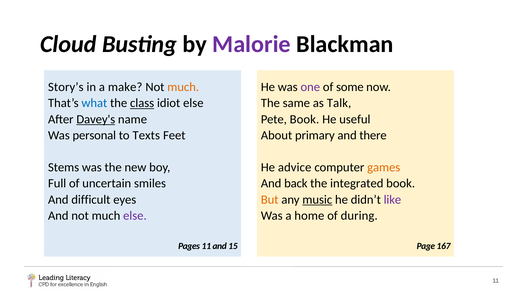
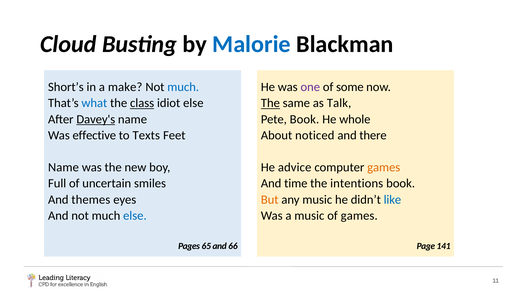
Malorie colour: purple -> blue (251, 44)
Story’s: Story’s -> Short’s (66, 87)
much colour: orange -> blue (183, 87)
The underline: none -> present (270, 103)
useful: useful -> whole (355, 119)
personal: personal -> effective (94, 135)
primary: primary -> noticed (315, 135)
Stems: Stems -> Name (63, 167)
back: back -> time (296, 183)
integrated: integrated -> intentions (357, 183)
difficult: difficult -> themes (91, 199)
music underline: present -> none (317, 199)
like colour: purple -> blue (392, 199)
else colour: purple -> blue (135, 216)
a home: home -> music (309, 216)
of during: during -> games (359, 216)
Pages 11: 11 -> 65 (206, 246)
15: 15 -> 66 (233, 246)
167: 167 -> 141 (444, 246)
